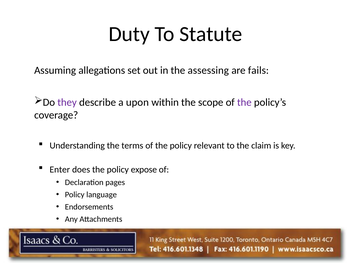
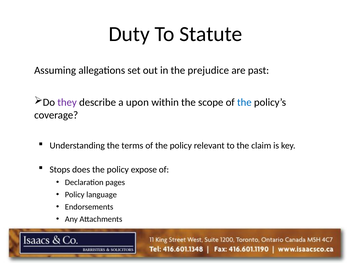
assessing: assessing -> prejudice (208, 70)
fails: fails -> past (258, 70)
the colour: purple -> blue (244, 102)
Enter: Enter -> Stops (60, 170)
